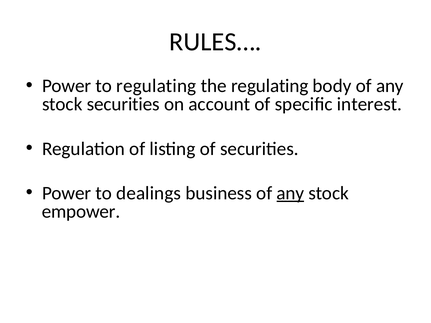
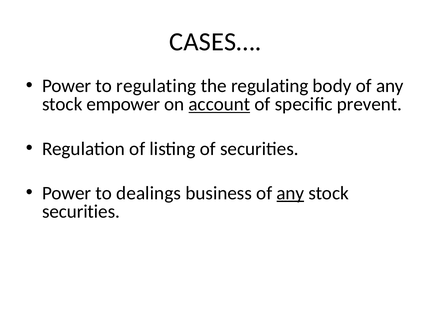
RULES…: RULES… -> CASES… (215, 42)
stock securities: securities -> empower (123, 104)
account underline: none -> present (219, 104)
interest: interest -> prevent (370, 104)
empower: empower -> securities (81, 212)
